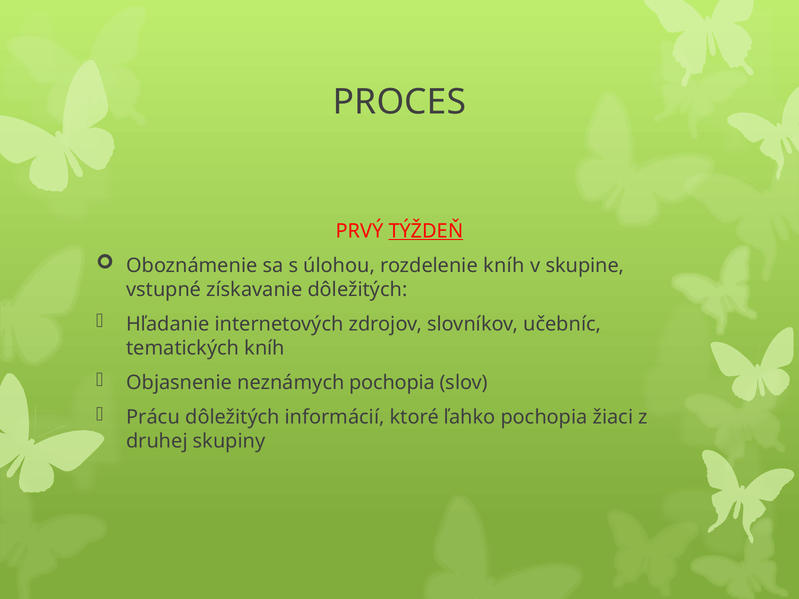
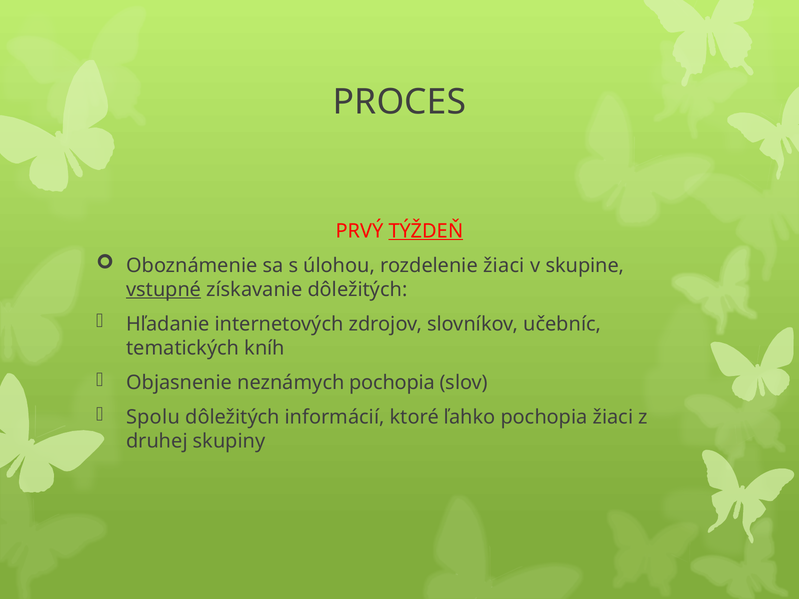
rozdelenie kníh: kníh -> žiaci (504, 266)
vstupné underline: none -> present (164, 290)
Prácu: Prácu -> Spolu (153, 418)
